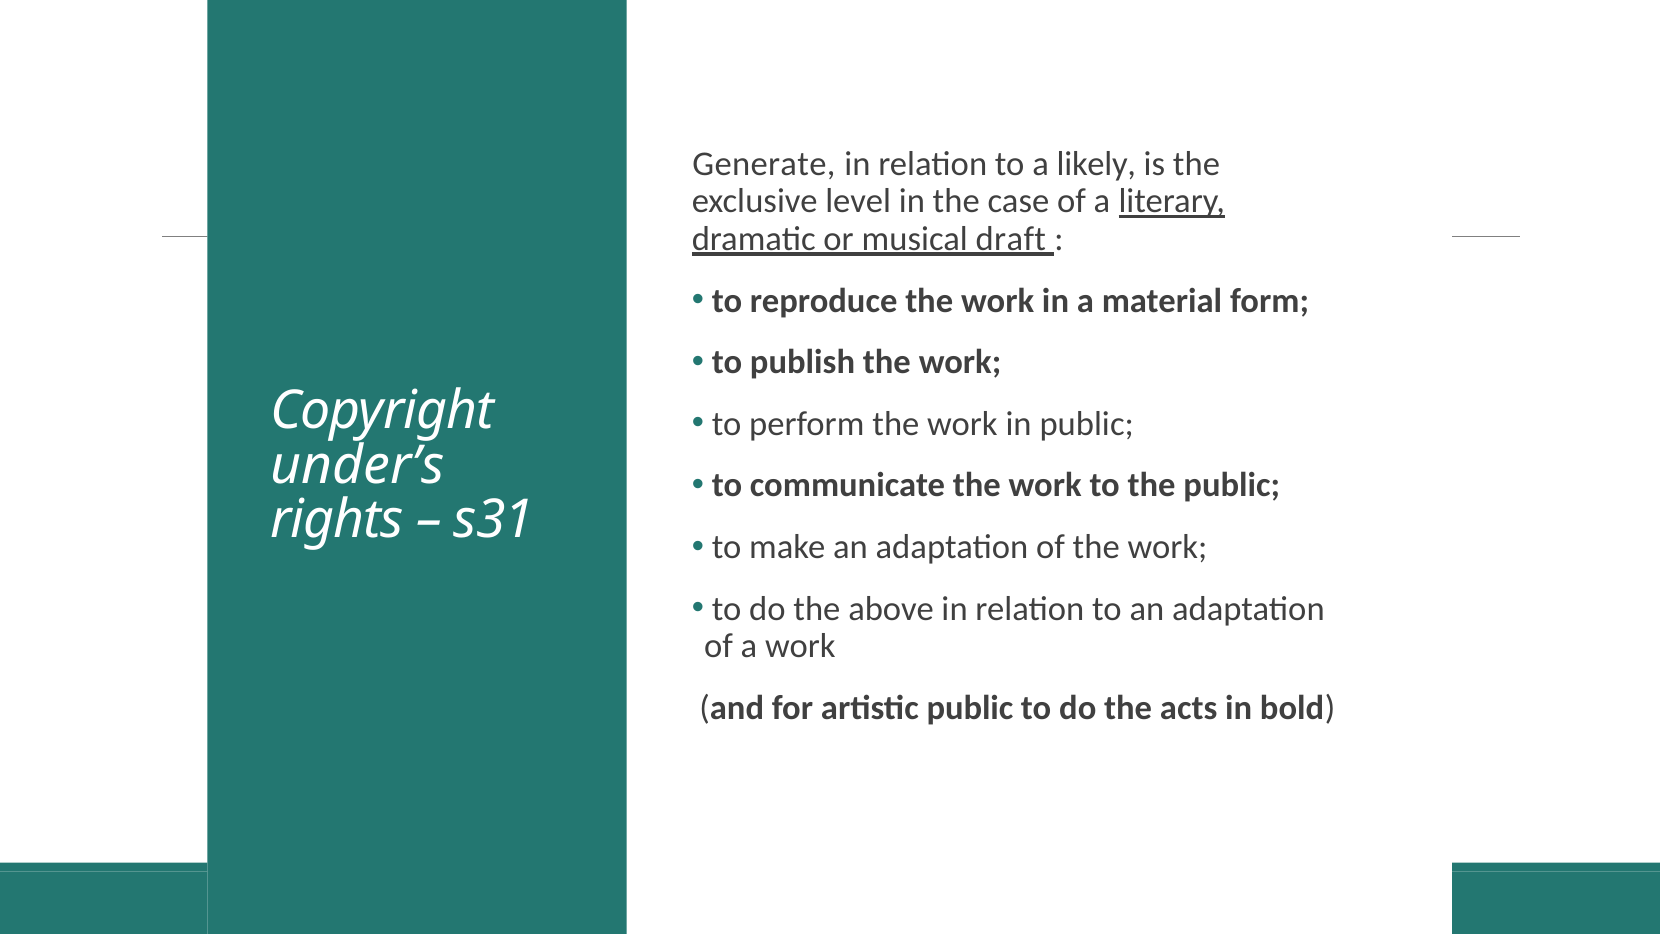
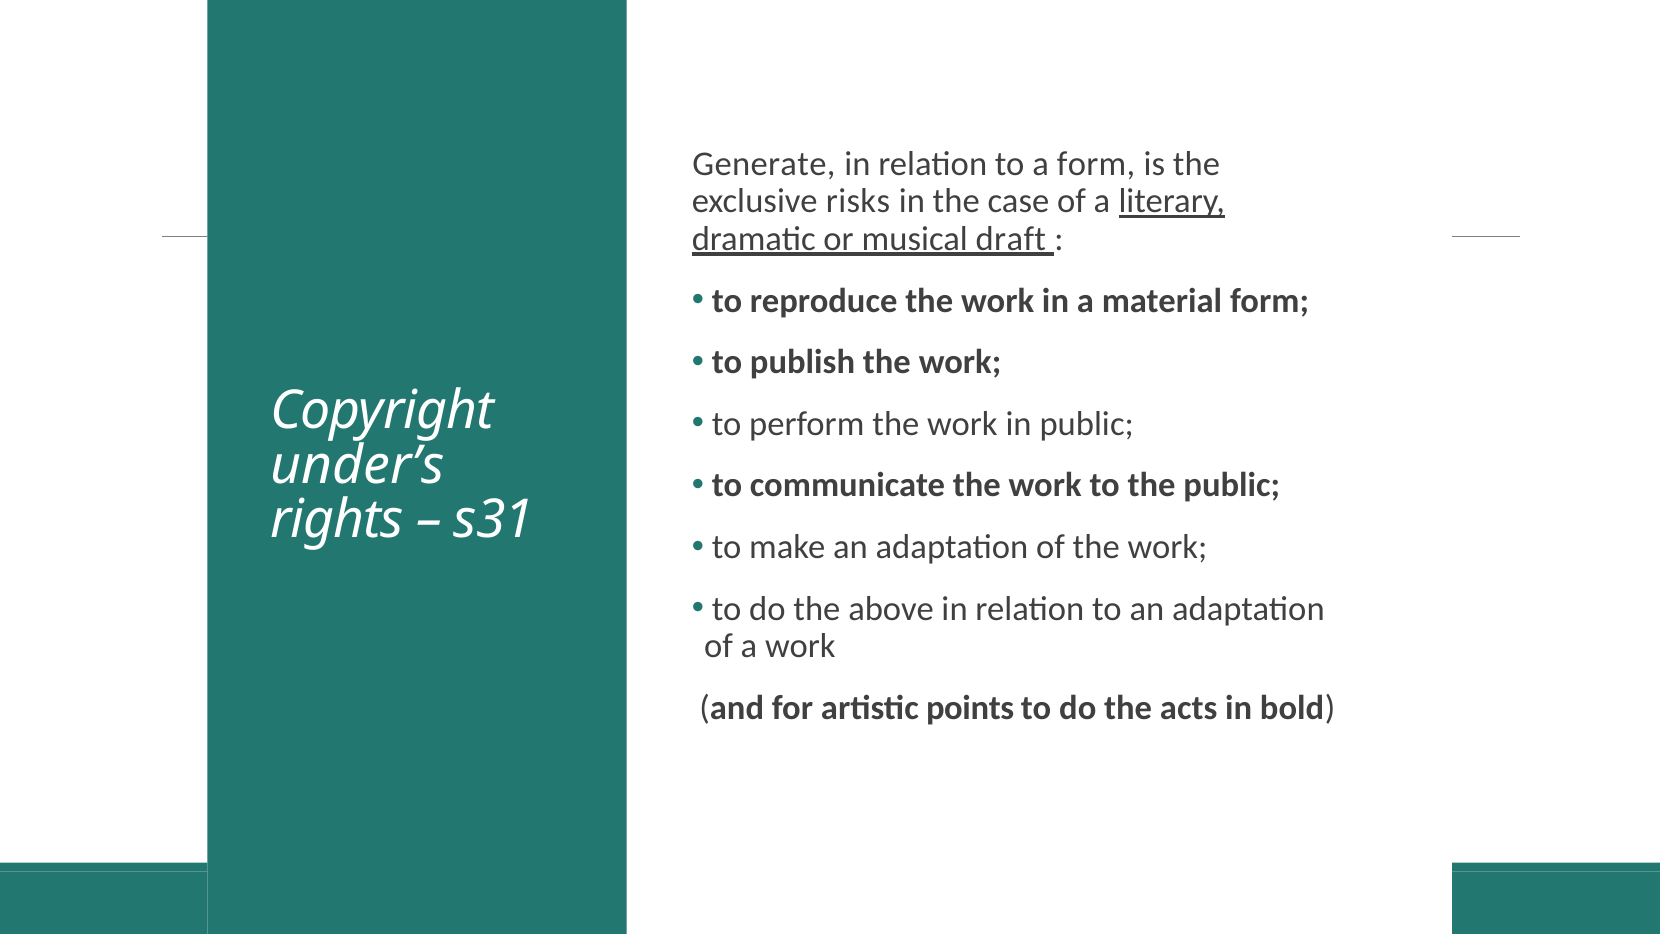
a likely: likely -> form (1096, 164)
level: level -> risks (858, 202)
artistic public: public -> points (970, 708)
